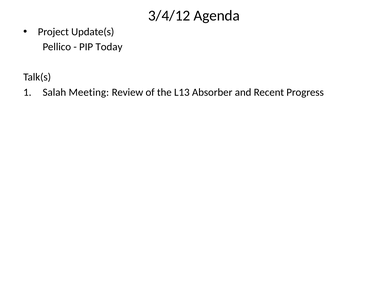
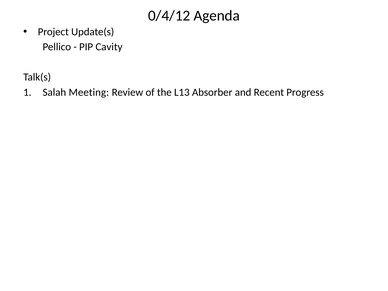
3/4/12: 3/4/12 -> 0/4/12 (169, 16)
Today: Today -> Cavity (109, 47)
